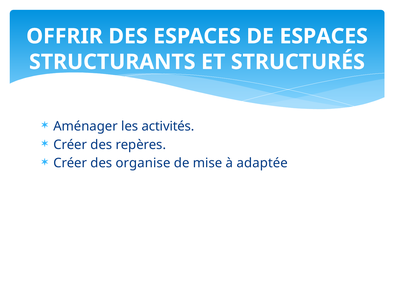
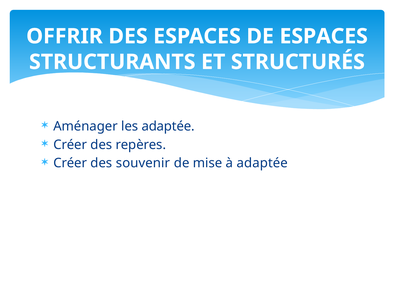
les activités: activités -> adaptée (168, 126)
organise: organise -> souvenir (143, 163)
